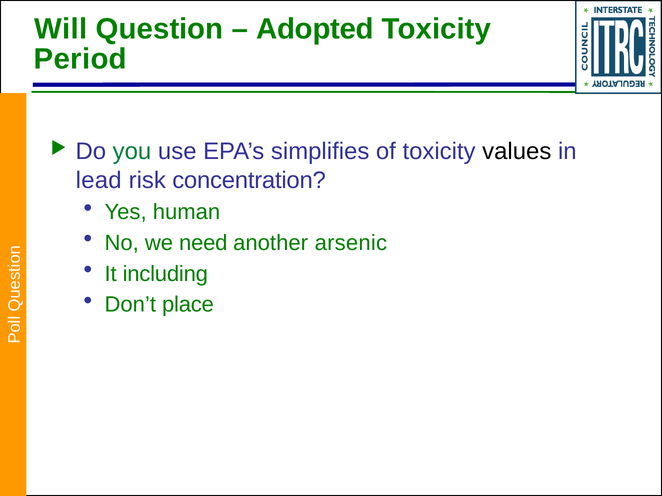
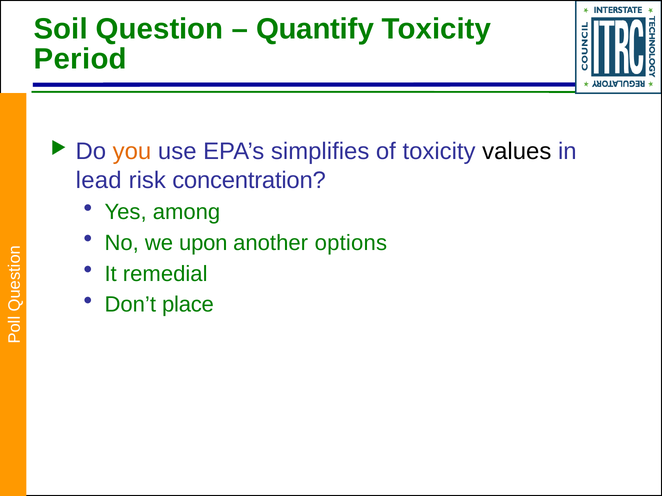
Will: Will -> Soil (61, 29)
Adopted: Adopted -> Quantify (315, 29)
you colour: green -> orange (132, 152)
human: human -> among (186, 212)
need: need -> upon (203, 243)
arsenic: arsenic -> options (351, 243)
including: including -> remedial (165, 274)
